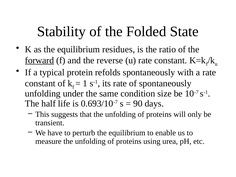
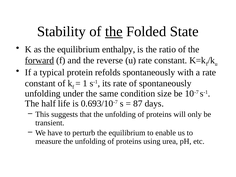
the underline: none -> present (114, 31)
residues: residues -> enthalpy (119, 49)
90: 90 -> 87 (138, 103)
